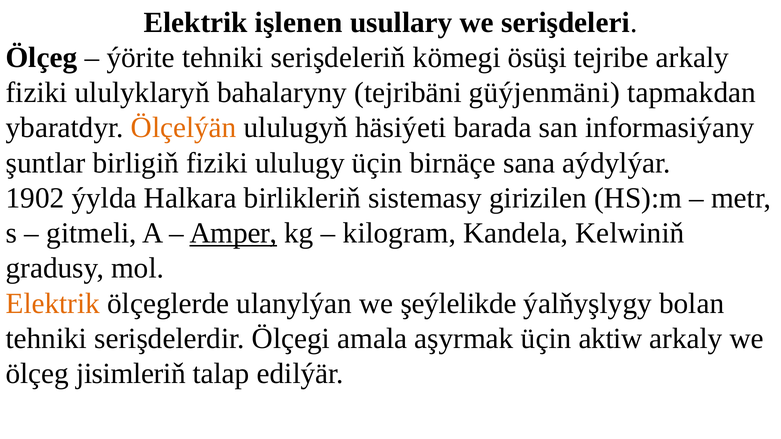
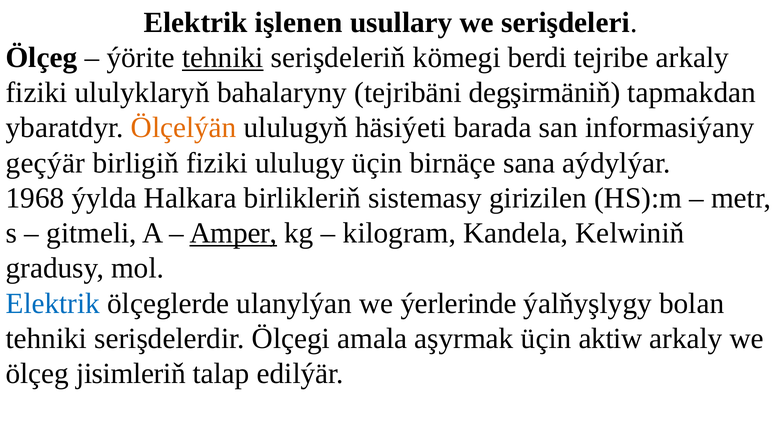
tehniki underline: none -> present (223, 58)
ösüşi: ösüşi -> berdi (537, 58)
güýjenmäni: güýjenmäni -> degşirmäniň (545, 93)
şuntlar: şuntlar -> geçýär (45, 163)
1902: 1902 -> 1968 (35, 198)
Elektrik colour: orange -> blue (53, 304)
şeýlelikde: şeýlelikde -> ýerlerinde (459, 304)
